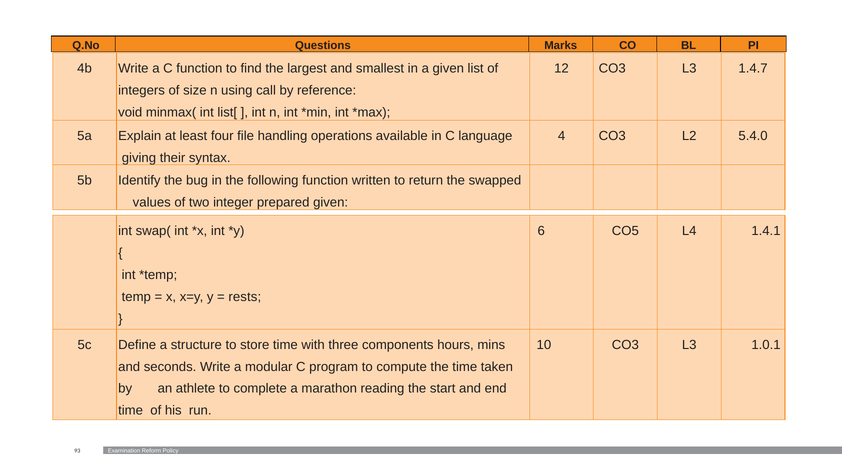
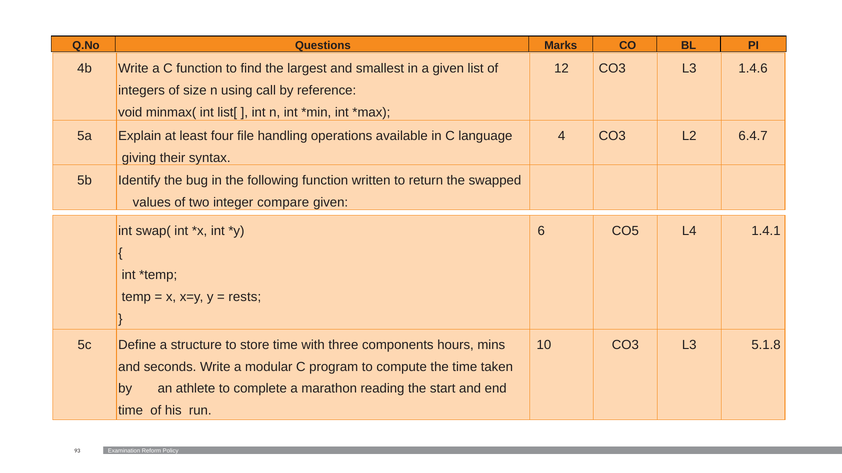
1.4.7: 1.4.7 -> 1.4.6 (753, 69)
5.4.0: 5.4.0 -> 6.4.7 (753, 136)
prepared: prepared -> compare (283, 203)
1.0.1: 1.0.1 -> 5.1.8 (766, 345)
